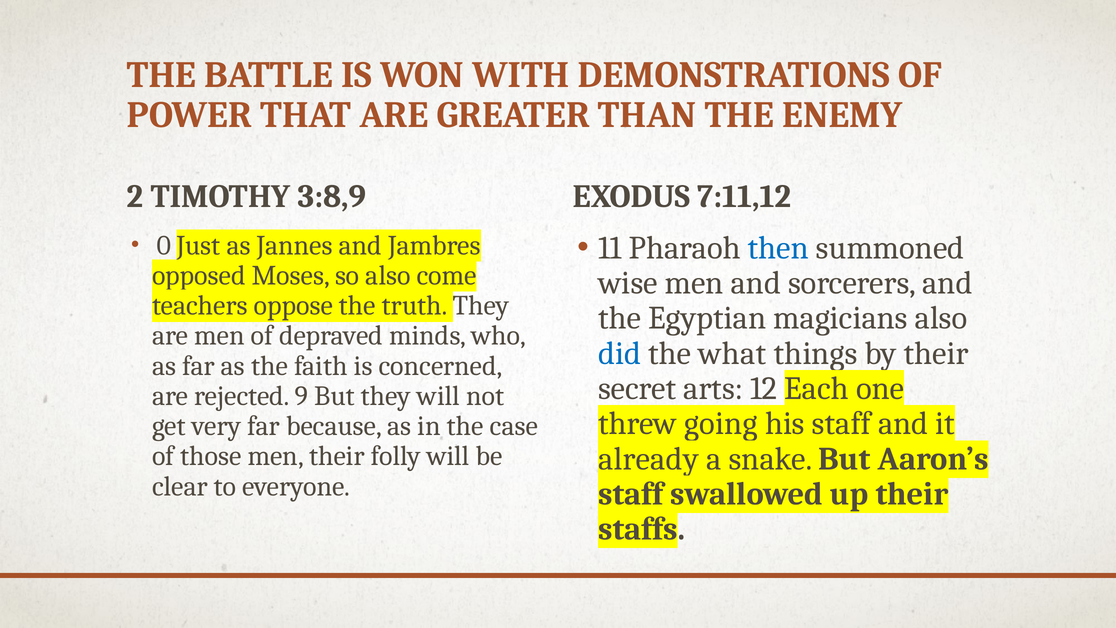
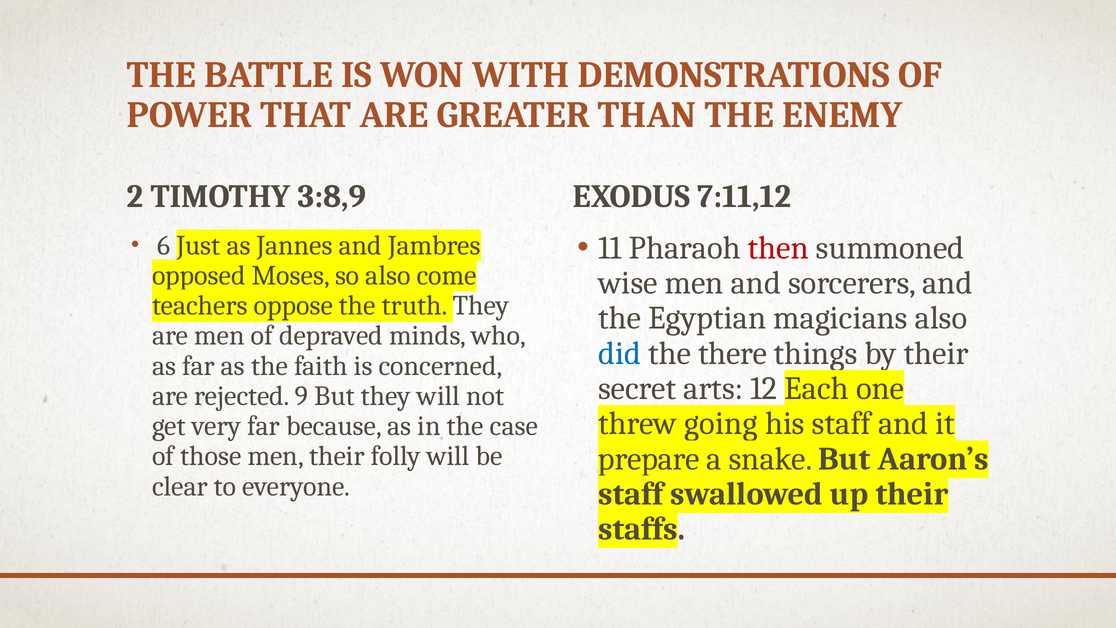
then colour: blue -> red (778, 248)
0: 0 -> 6 (164, 245)
what: what -> there (733, 353)
already: already -> prepare (649, 459)
